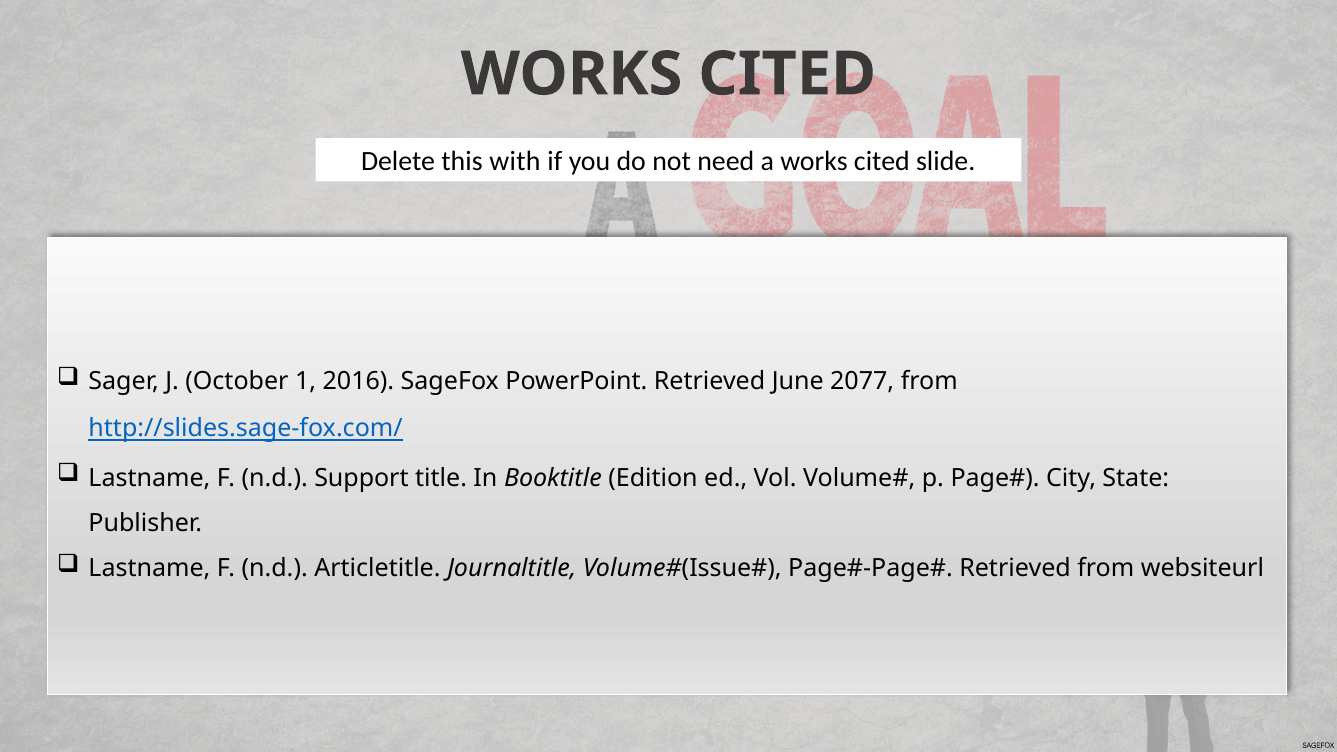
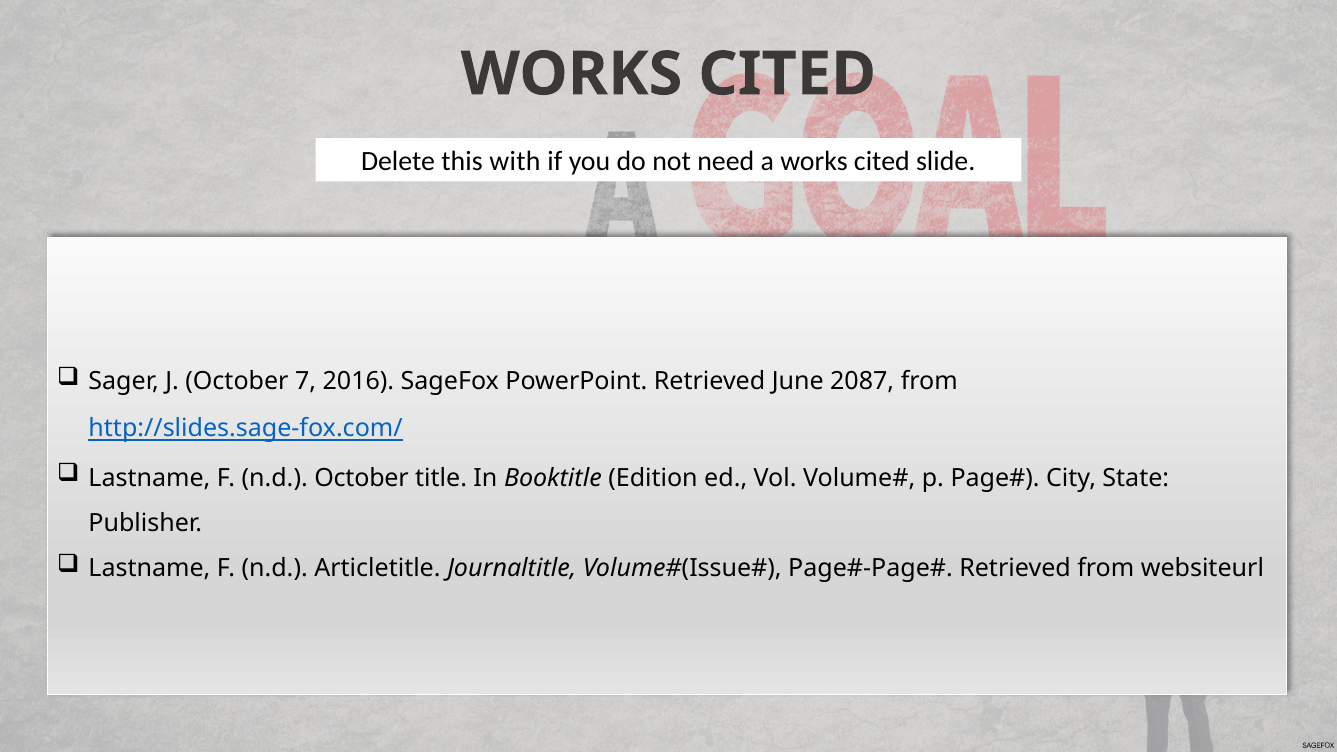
1: 1 -> 7 (306, 382)
2077: 2077 -> 2087 (862, 382)
n.d Support: Support -> October (362, 478)
